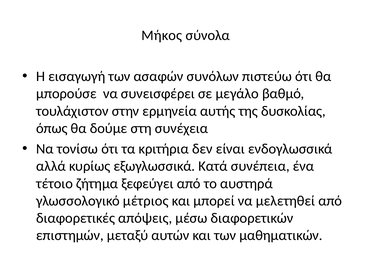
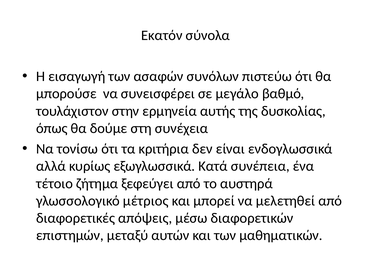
Μήκος: Μήκος -> Εκατόν (162, 35)
